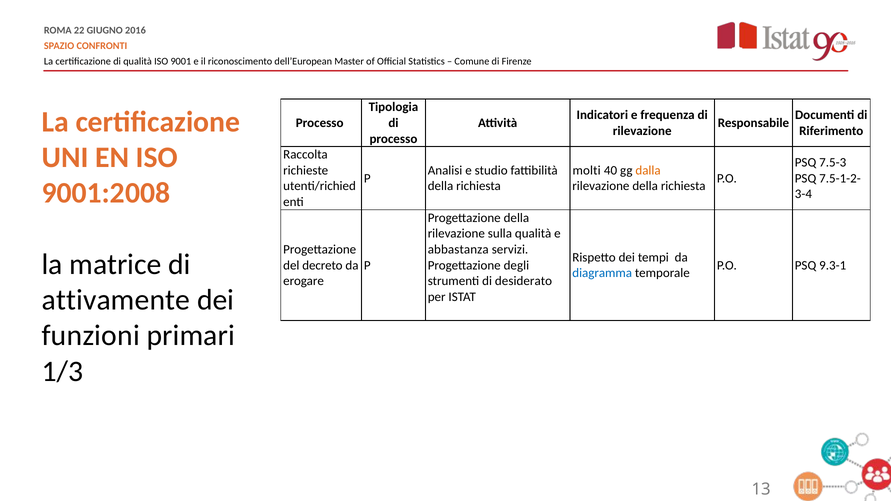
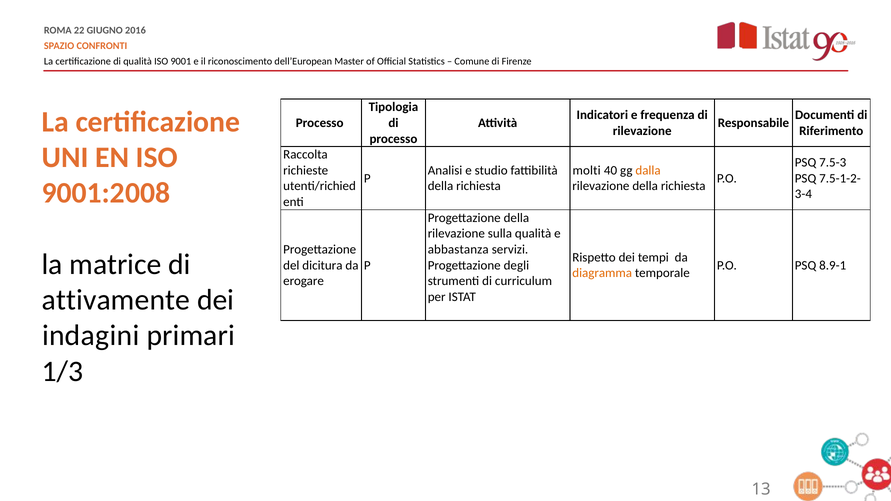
decreto: decreto -> dicitura (322, 265)
9.3-1: 9.3-1 -> 8.9-1 (833, 265)
diagramma colour: blue -> orange (602, 273)
desiderato: desiderato -> curriculum (524, 281)
funzioni: funzioni -> indagini (91, 336)
